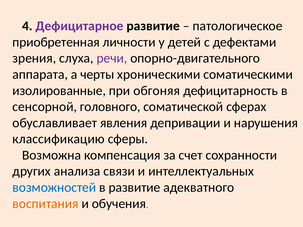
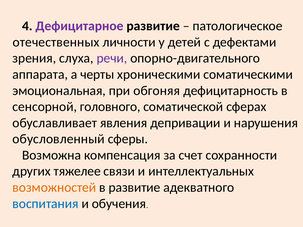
приобретенная: приобретенная -> отечественных (56, 42)
изолированные: изолированные -> эмоциональная (59, 91)
классификацию: классификацию -> обусловленный (59, 139)
анализа: анализа -> тяжелее (77, 171)
возможностей colour: blue -> orange (54, 188)
воспитания colour: orange -> blue (46, 204)
